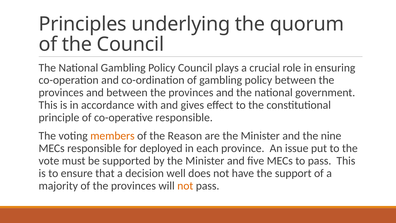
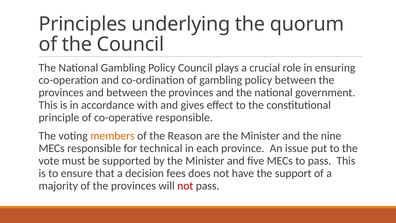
deployed: deployed -> technical (161, 148)
well: well -> fees (176, 173)
not colour: orange -> red (185, 186)
